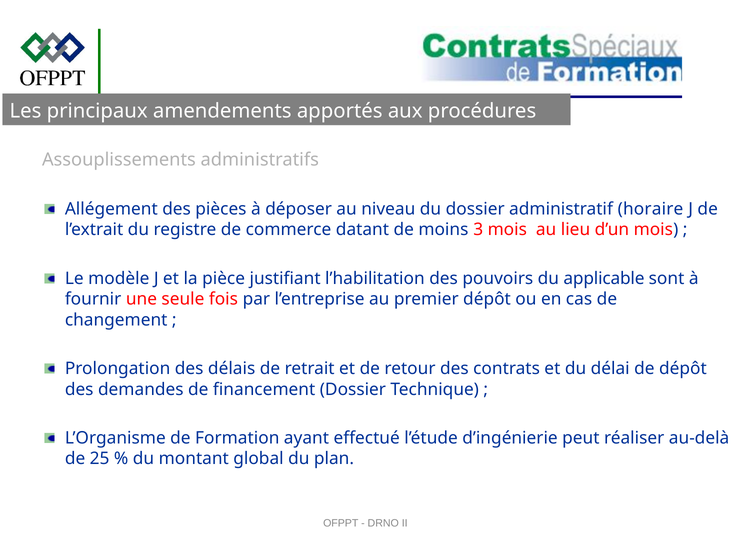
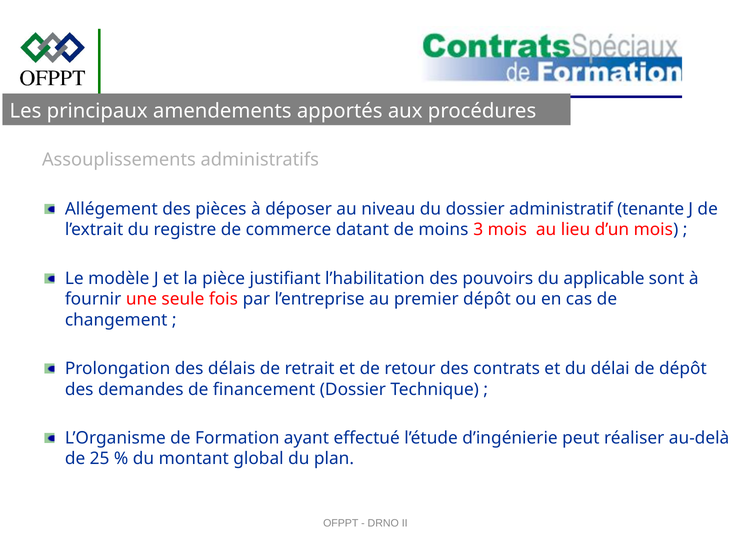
horaire: horaire -> tenante (651, 209)
